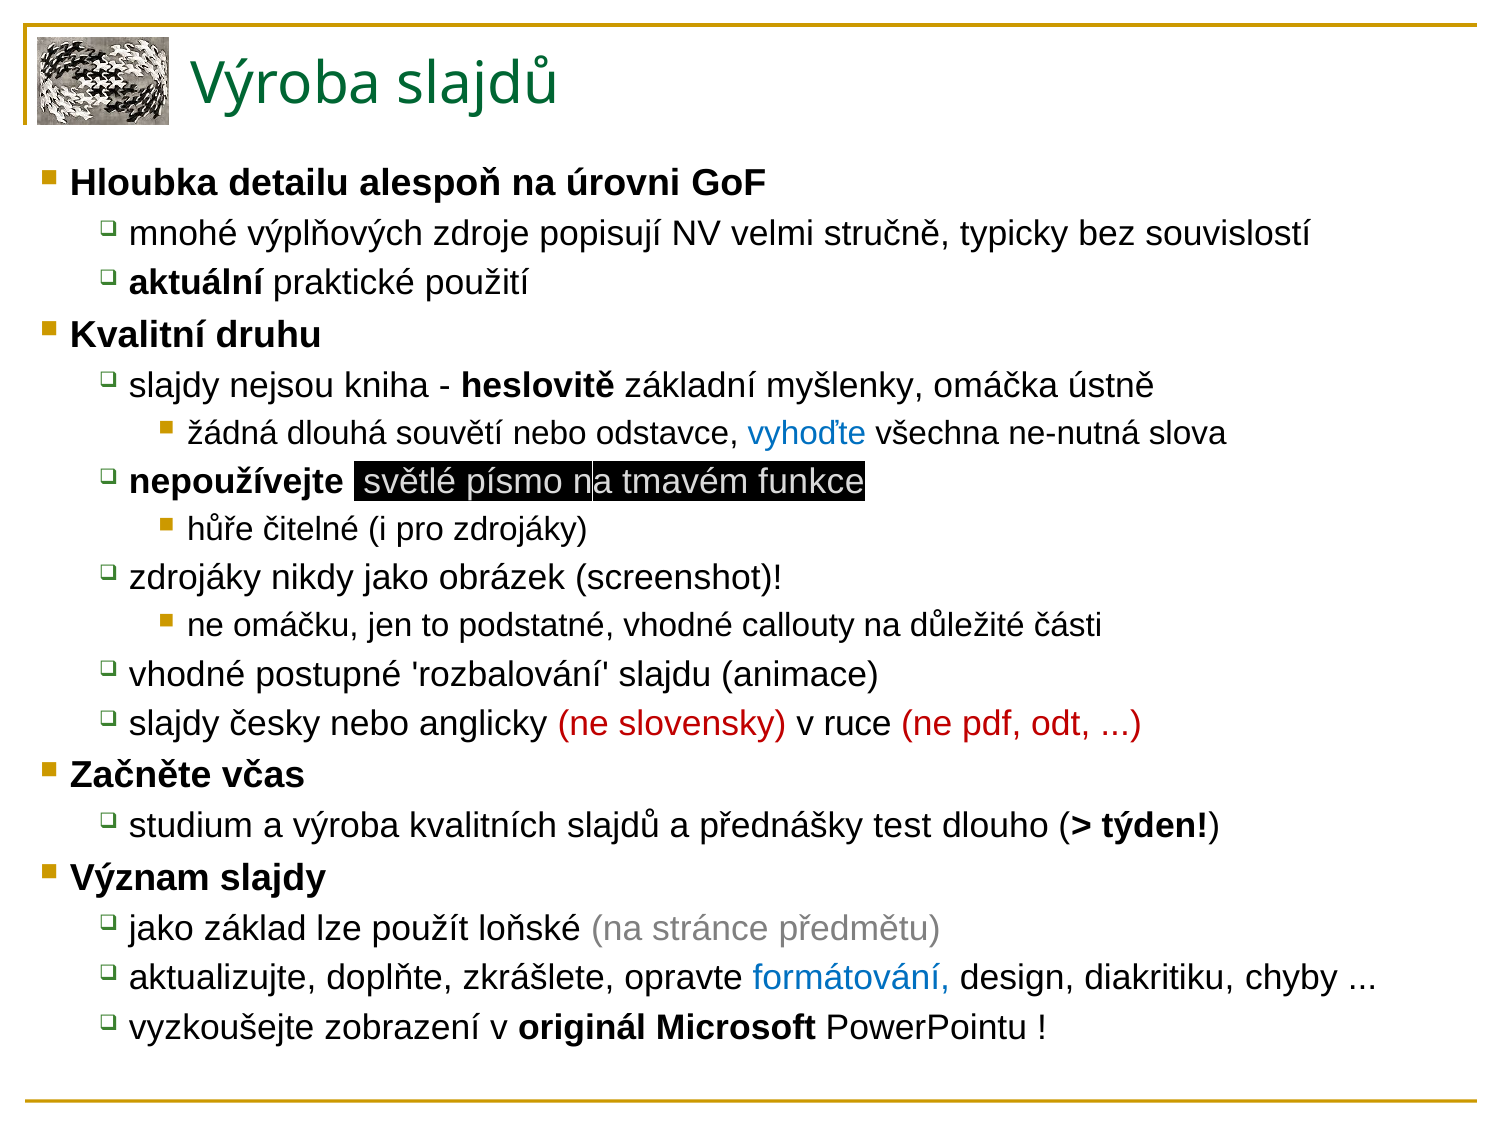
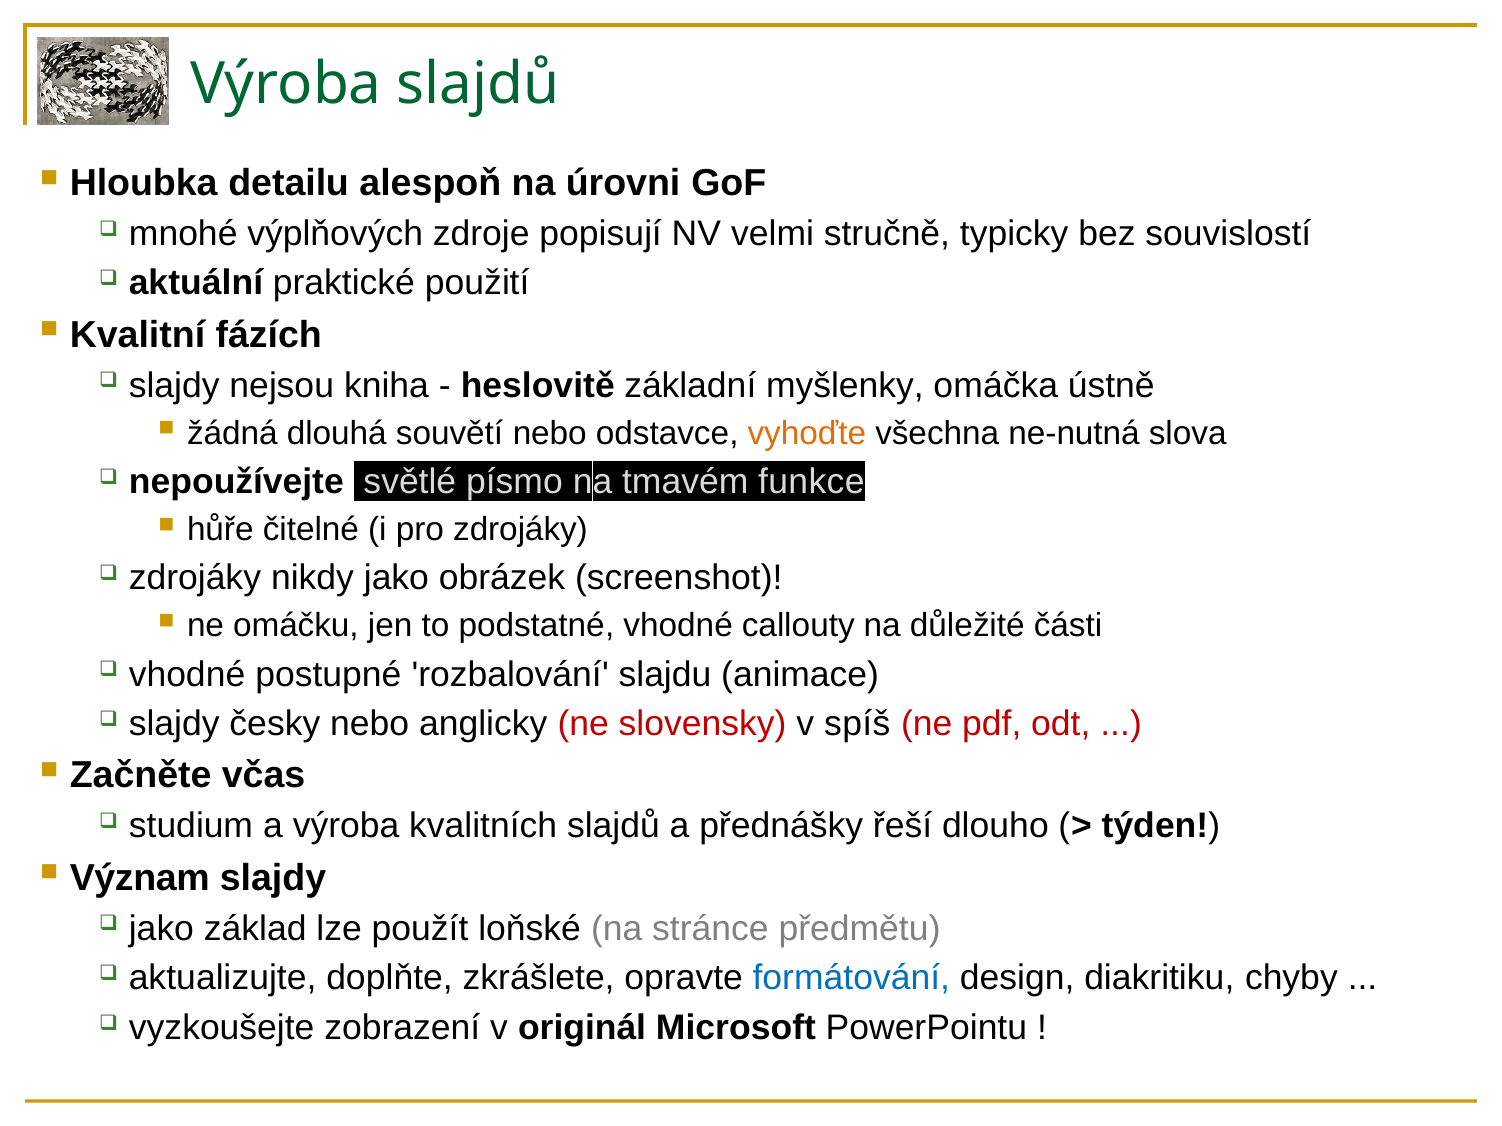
druhu: druhu -> fázích (269, 335)
vyhoďte colour: blue -> orange (807, 433)
ruce: ruce -> spíš (857, 724)
test: test -> řeší (903, 827)
